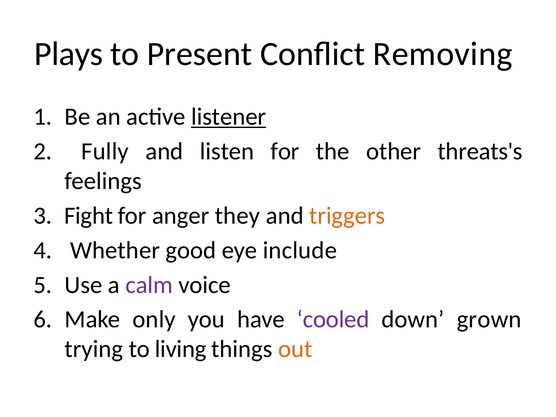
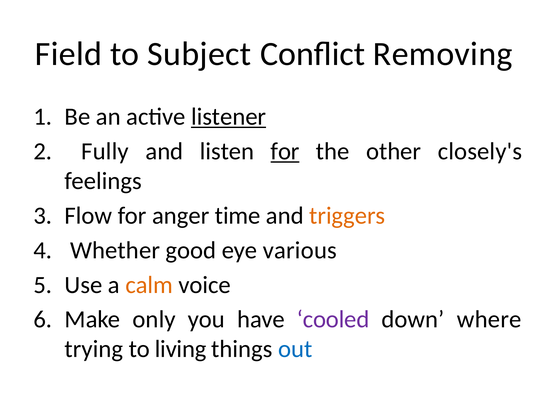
Plays: Plays -> Field (68, 54)
Present: Present -> Subject (199, 54)
for underline: none -> present (285, 151)
threats's: threats's -> closely's (480, 151)
Fight: Fight -> Flow (88, 216)
they: they -> time (238, 216)
include: include -> various (300, 250)
calm colour: purple -> orange (149, 285)
grown: grown -> where (489, 319)
out colour: orange -> blue (295, 349)
